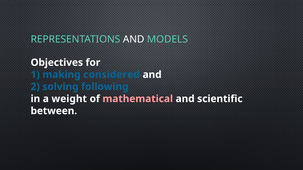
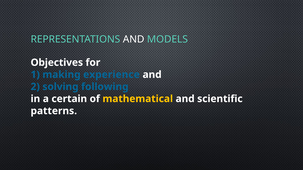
considered: considered -> experience (111, 75)
weight: weight -> certain (69, 99)
mathematical colour: pink -> yellow (138, 99)
between: between -> patterns (54, 111)
